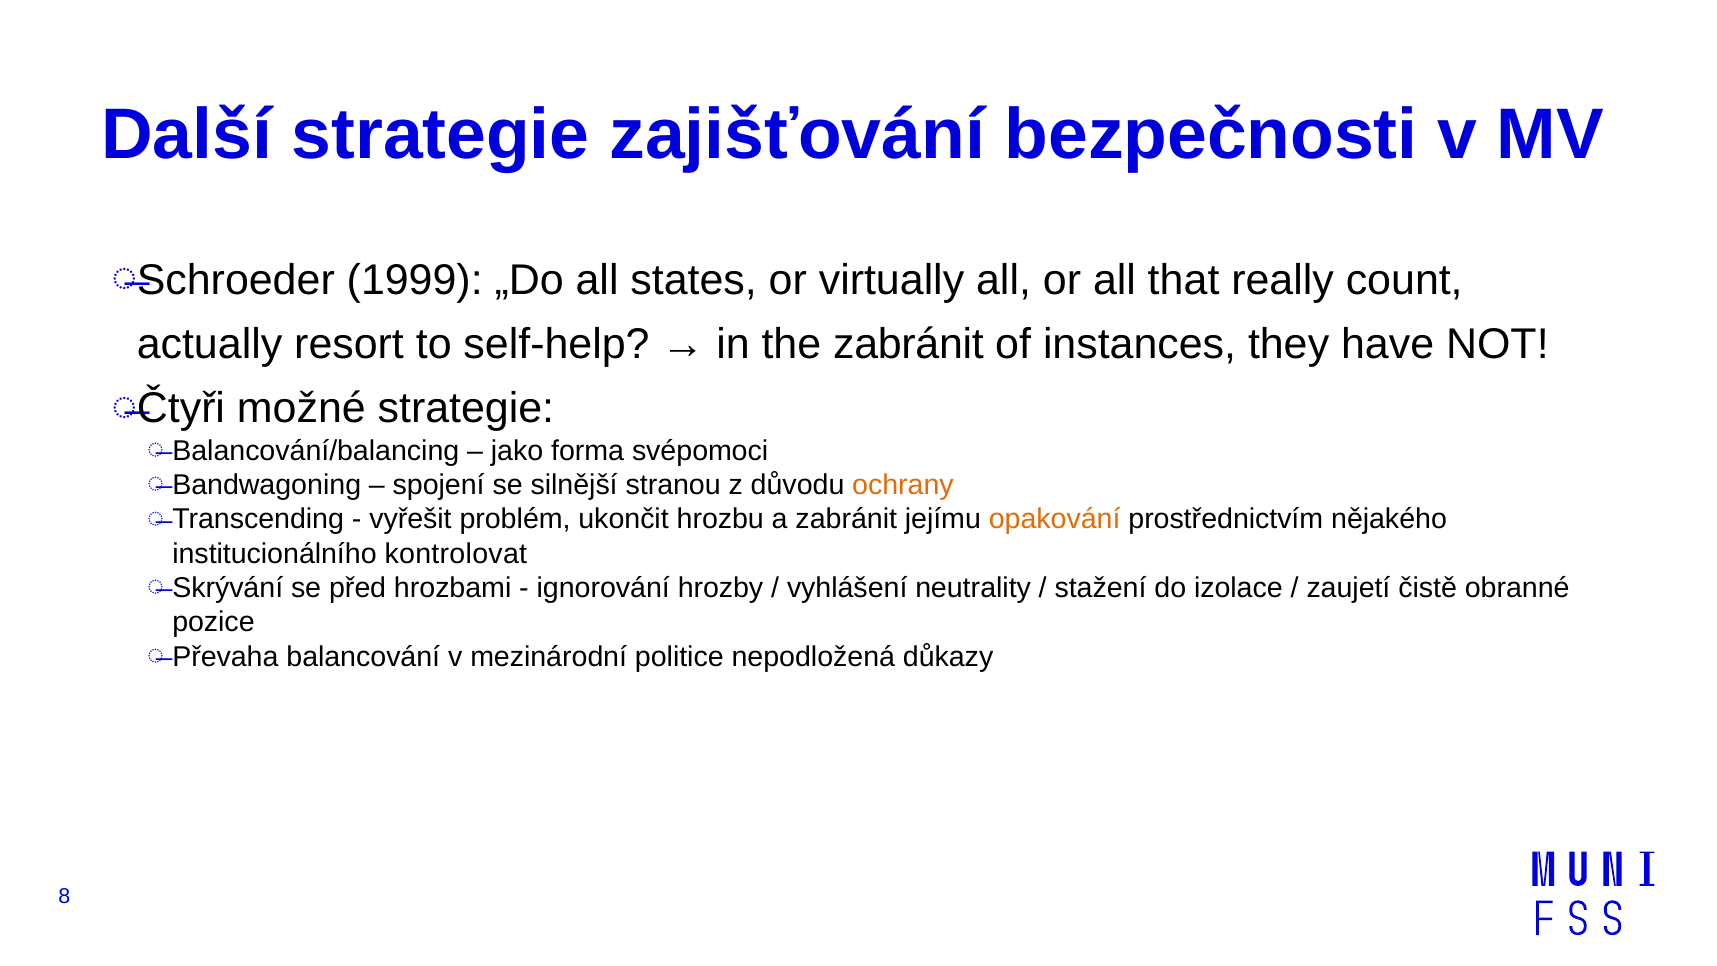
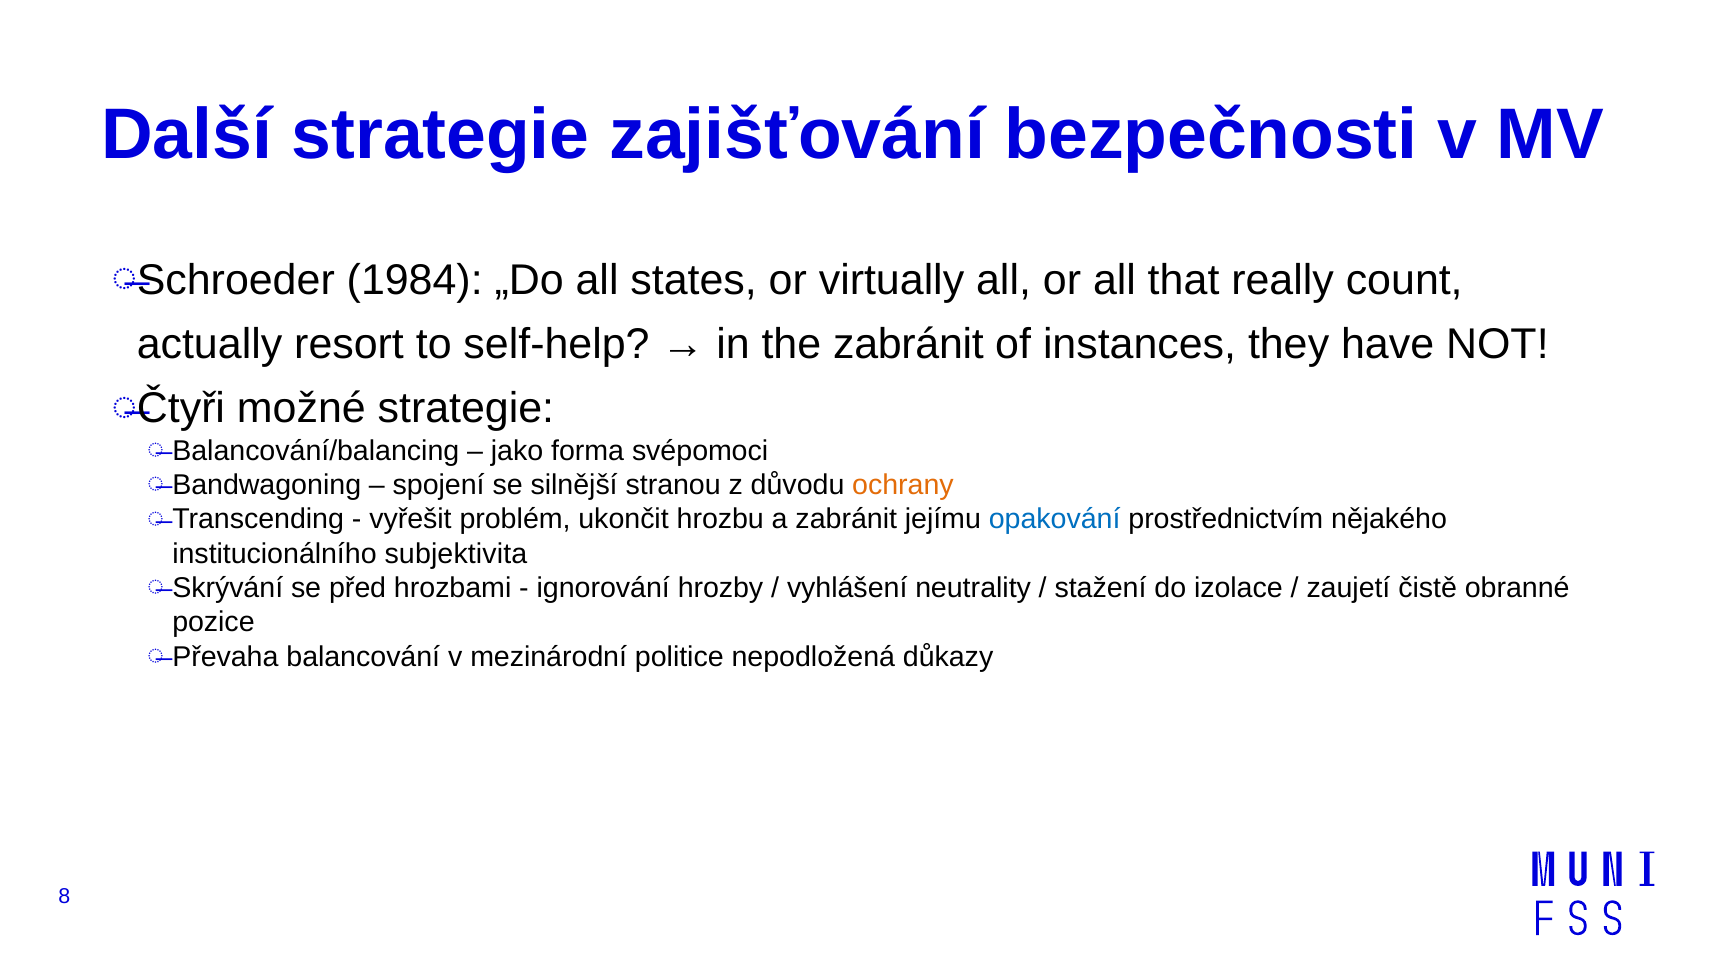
1999: 1999 -> 1984 (415, 280)
opakování colour: orange -> blue (1055, 519)
kontrolovat: kontrolovat -> subjektivita (456, 554)
